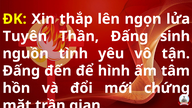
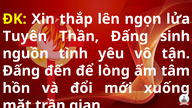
hình: hình -> lòng (114, 71)
chứng: chứng -> xuống (167, 88)
